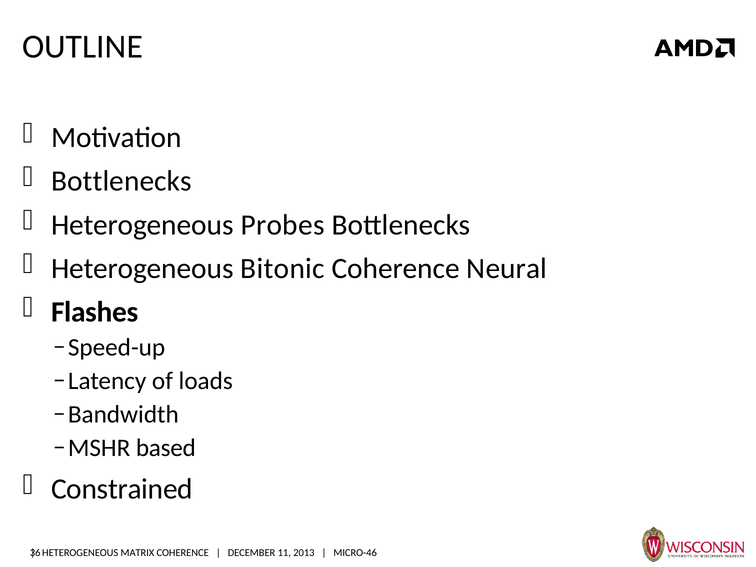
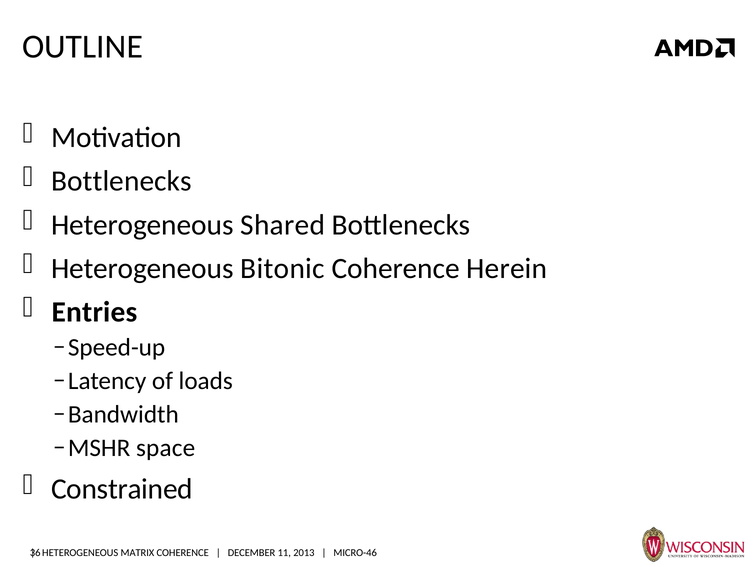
Probes: Probes -> Shared (283, 225)
Neural: Neural -> Herein (507, 268)
Flashes: Flashes -> Entries (95, 312)
based: based -> space (166, 448)
